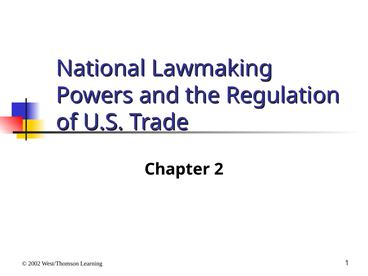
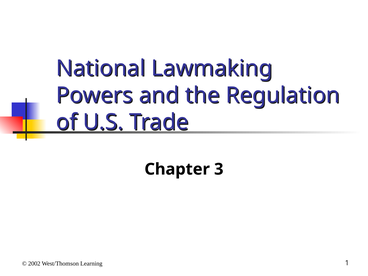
2: 2 -> 3 (219, 169)
